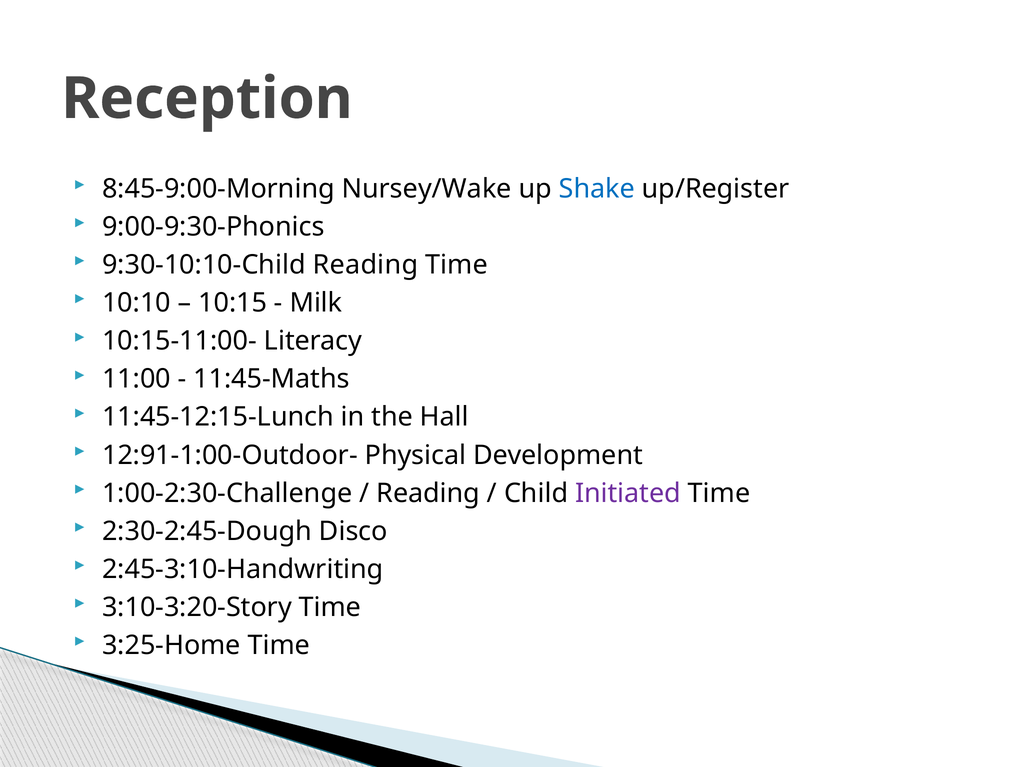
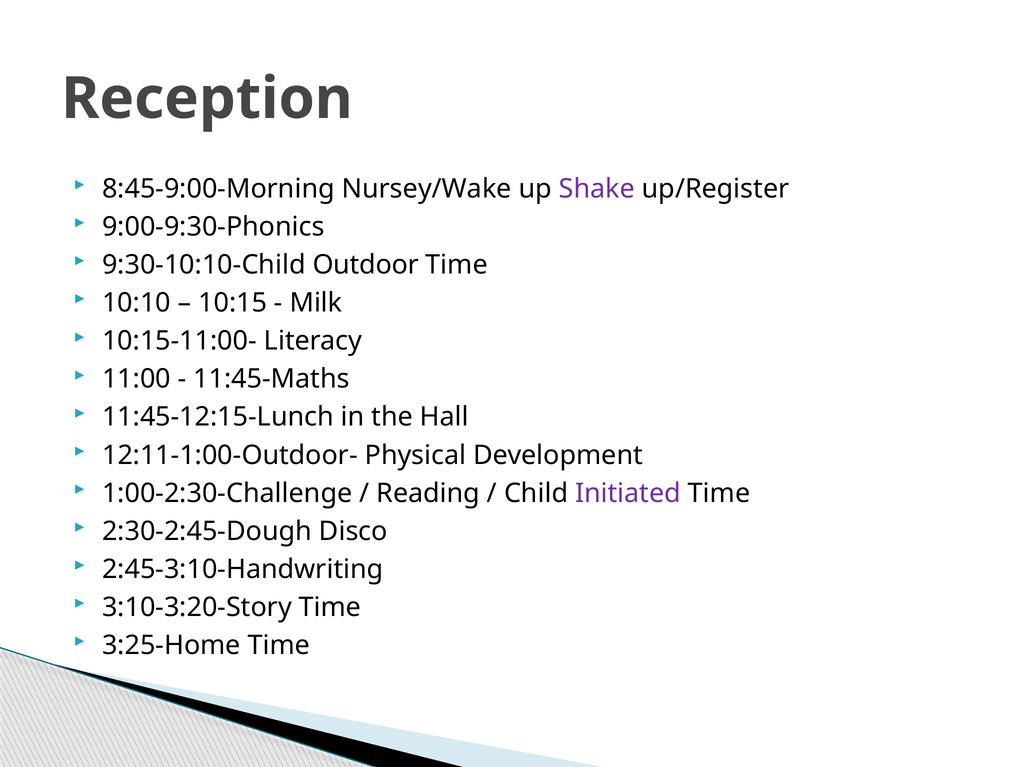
Shake colour: blue -> purple (597, 189)
9:30-10:10-Child Reading: Reading -> Outdoor (366, 265)
12:91-1:00-Outdoor-: 12:91-1:00-Outdoor- -> 12:11-1:00-Outdoor- (230, 455)
